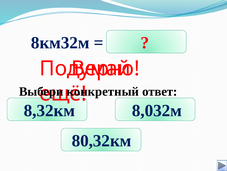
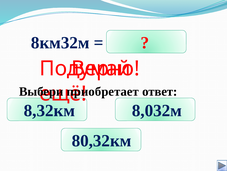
конкретный: конкретный -> приобретает (103, 91)
